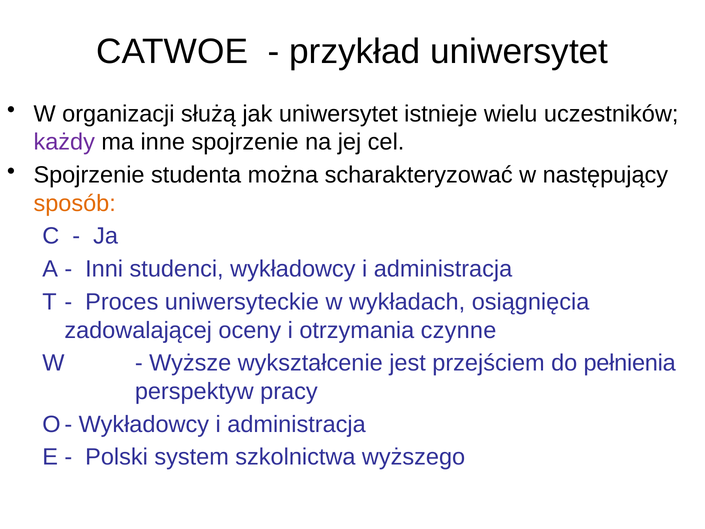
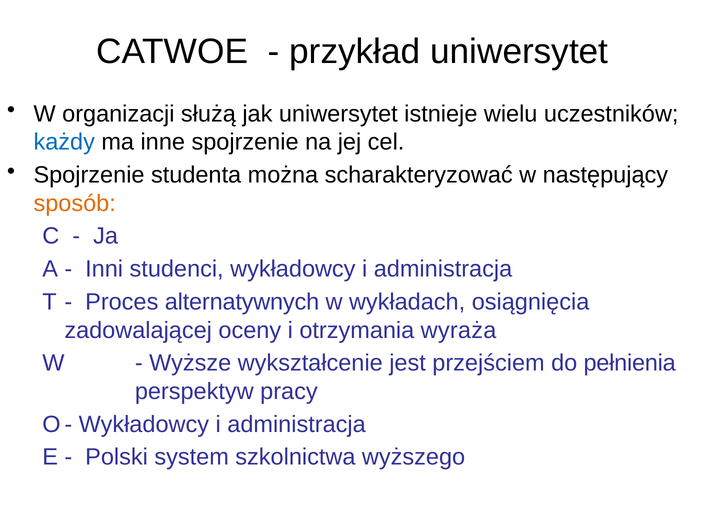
każdy colour: purple -> blue (64, 142)
uniwersyteckie: uniwersyteckie -> alternatywnych (242, 302)
czynne: czynne -> wyraża (459, 330)
